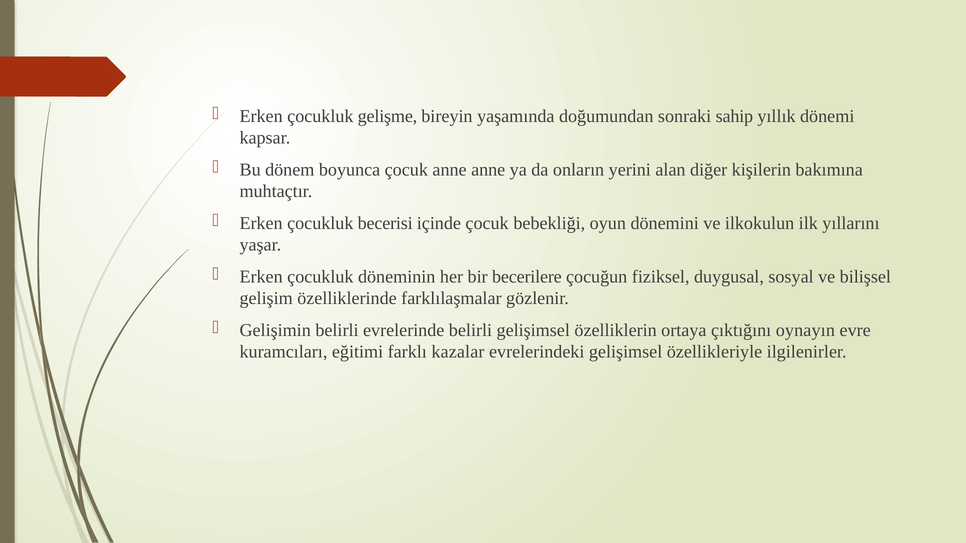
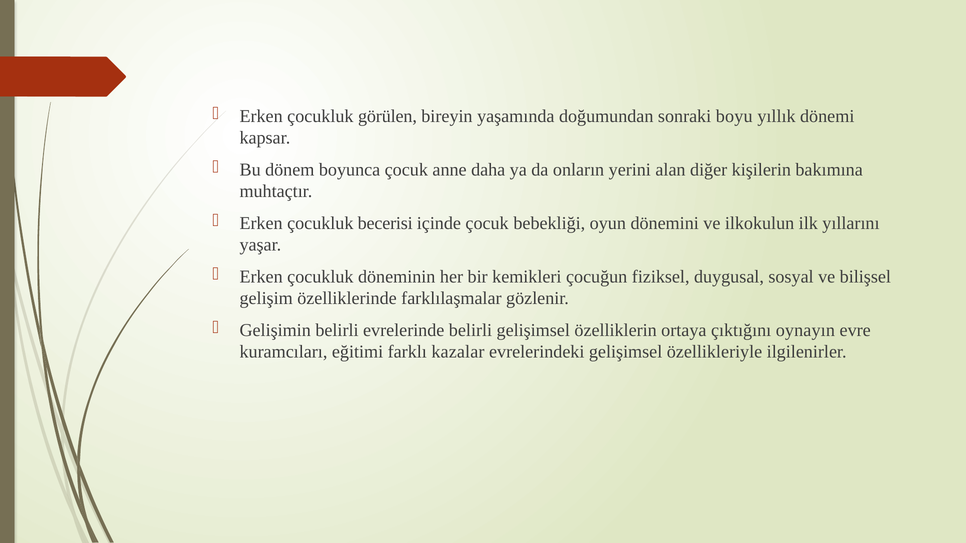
gelişme: gelişme -> görülen (387, 116)
sahip: sahip -> boyu (734, 116)
anne anne: anne -> daha (488, 170)
becerilere: becerilere -> kemikleri (527, 277)
